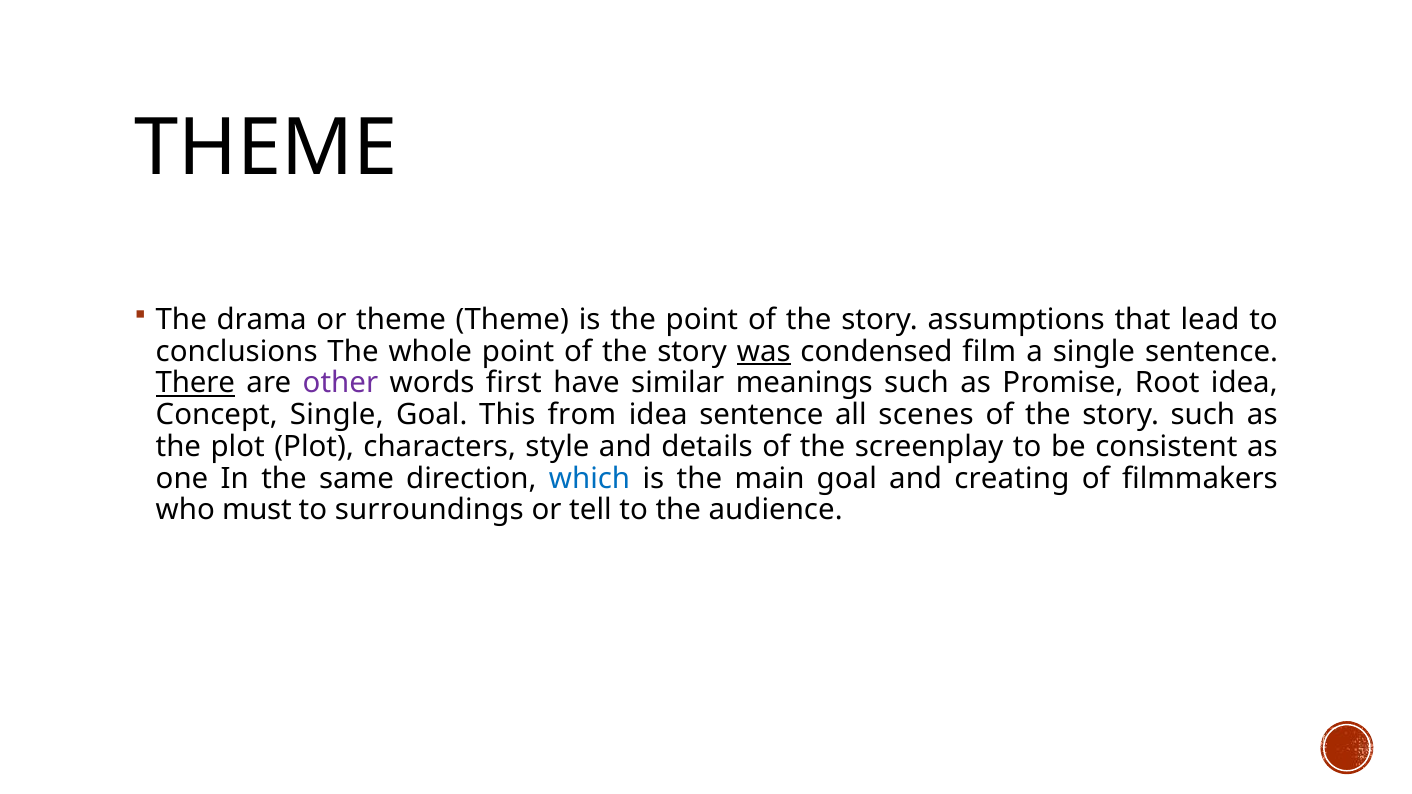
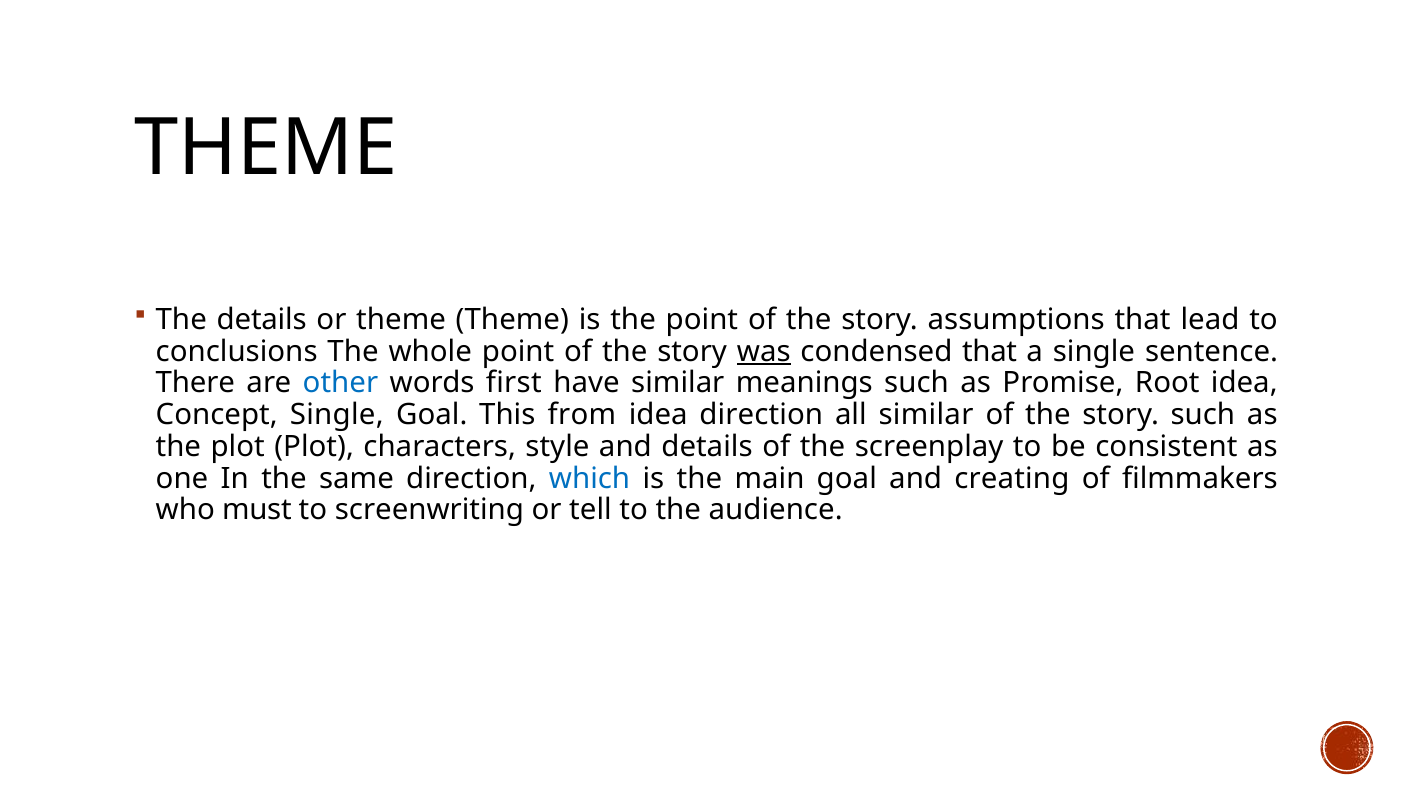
The drama: drama -> details (262, 320)
condensed film: film -> that (990, 351)
There underline: present -> none (195, 383)
other colour: purple -> blue (340, 383)
idea sentence: sentence -> direction (761, 415)
all scenes: scenes -> similar (926, 415)
surroundings: surroundings -> screenwriting (429, 510)
